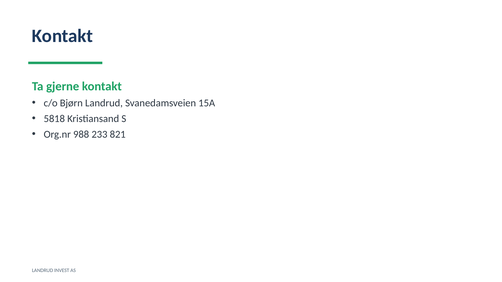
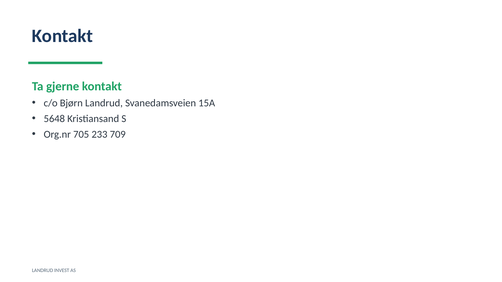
5818: 5818 -> 5648 (54, 119)
988: 988 -> 705 (81, 135)
821: 821 -> 709 (118, 135)
